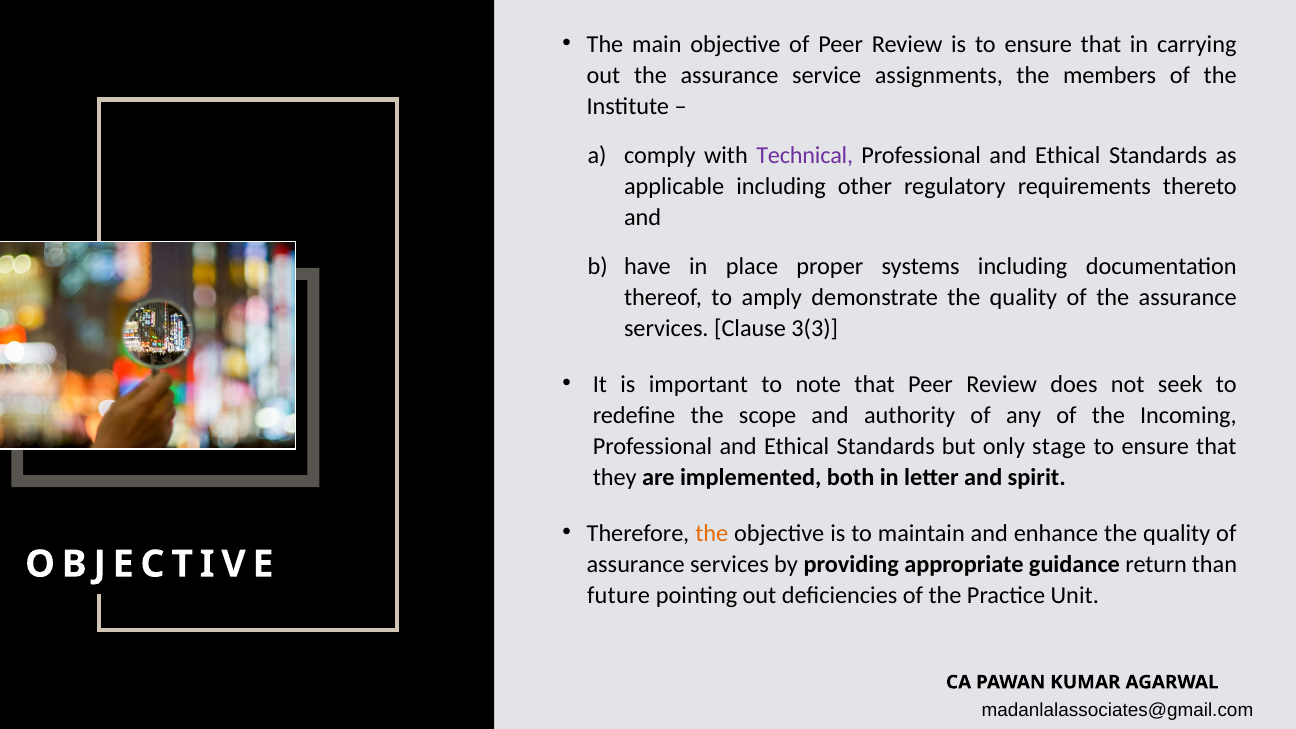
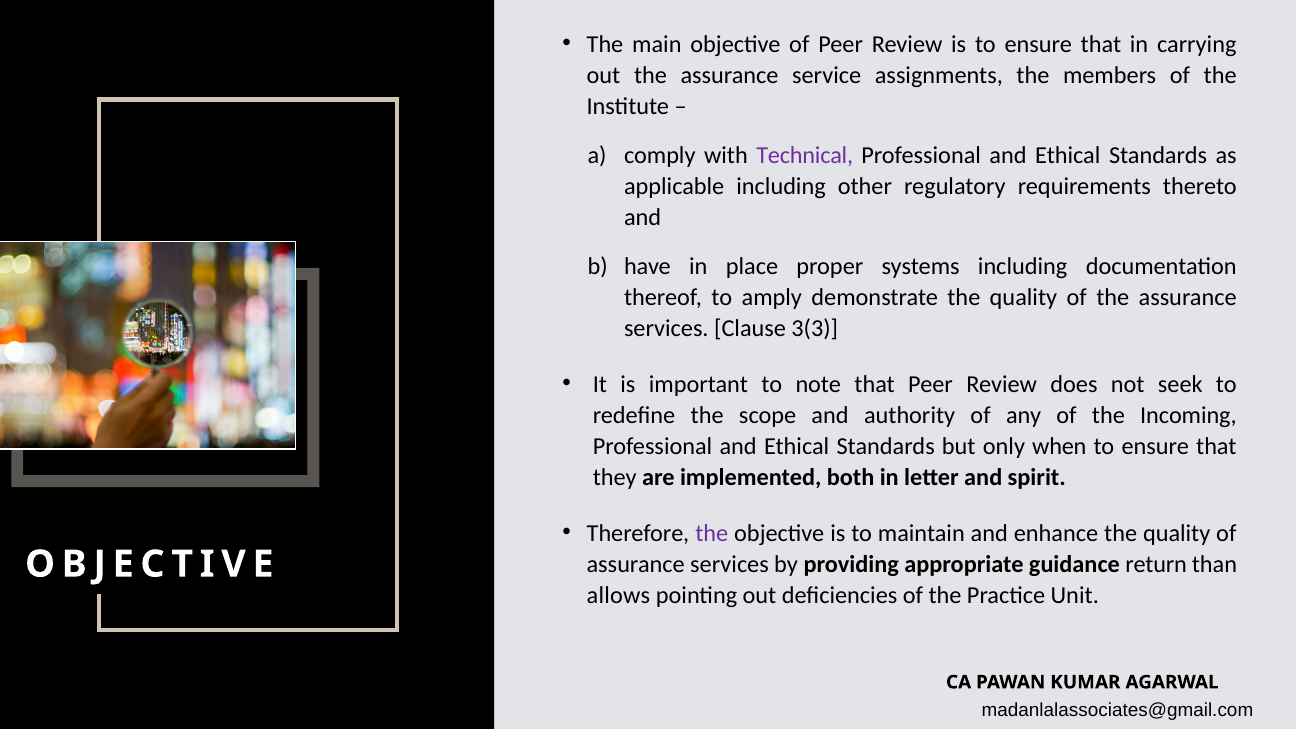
stage: stage -> when (1059, 446)
the colour: orange -> purple (712, 533)
future: future -> allows (618, 595)
